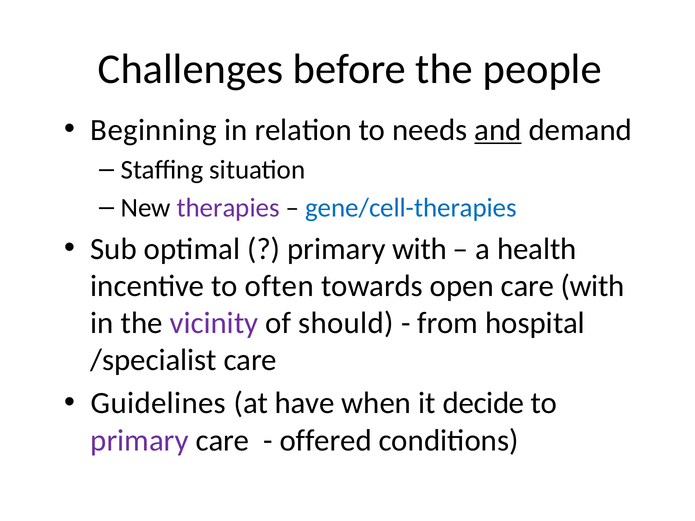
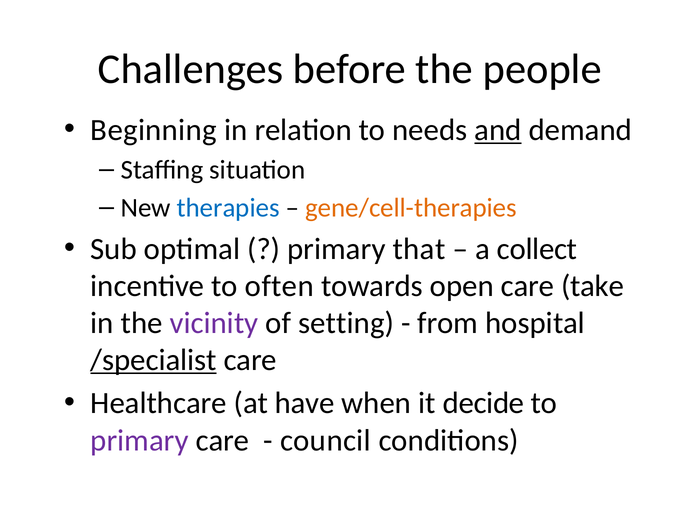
therapies colour: purple -> blue (228, 208)
gene/cell-therapies colour: blue -> orange (411, 208)
primary with: with -> that (419, 249)
health: health -> collect (537, 249)
care with: with -> take (593, 286)
should: should -> setting (346, 323)
/specialist underline: none -> present (153, 360)
Guidelines: Guidelines -> Healthcare (159, 403)
offered: offered -> council (325, 441)
